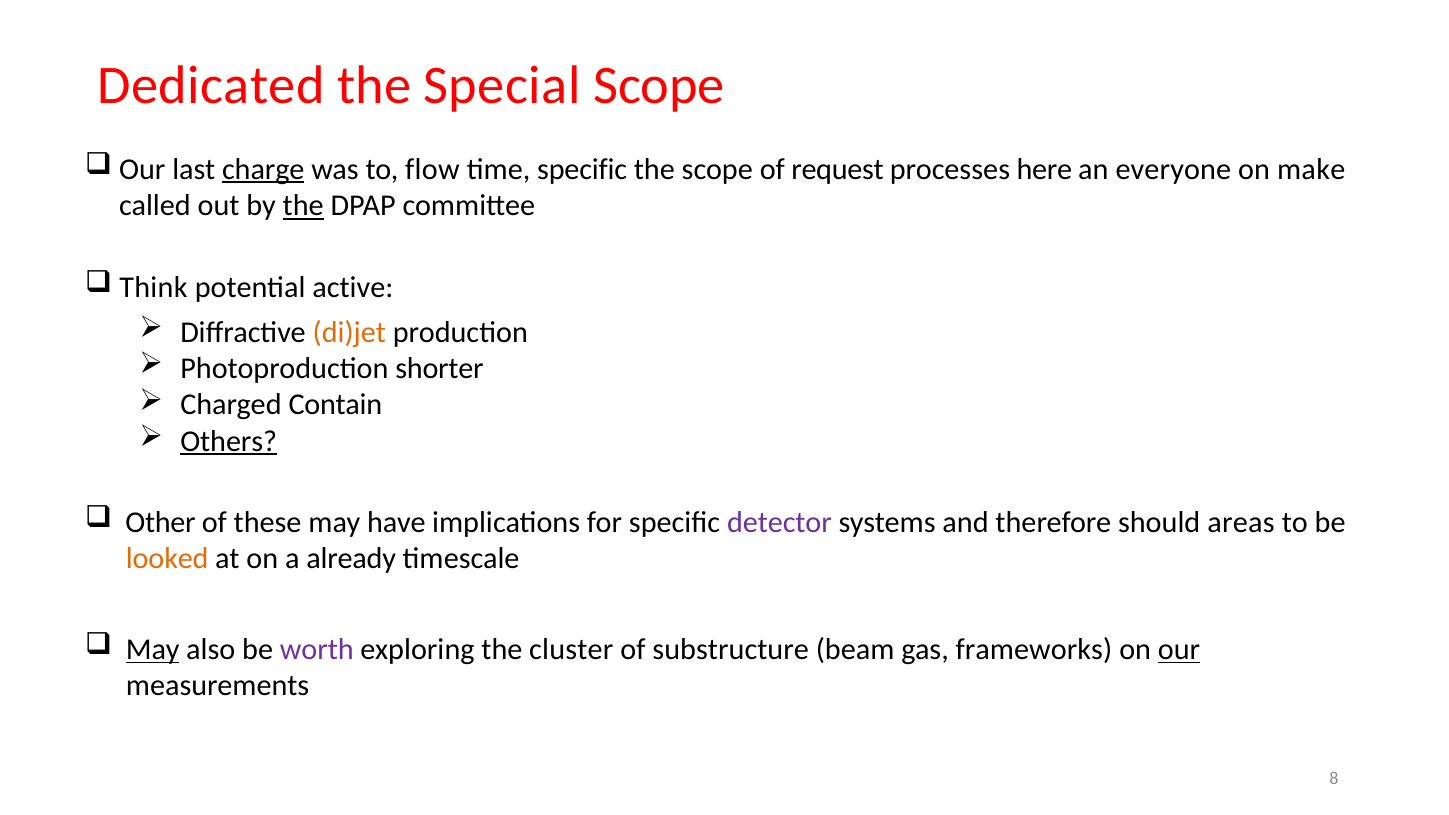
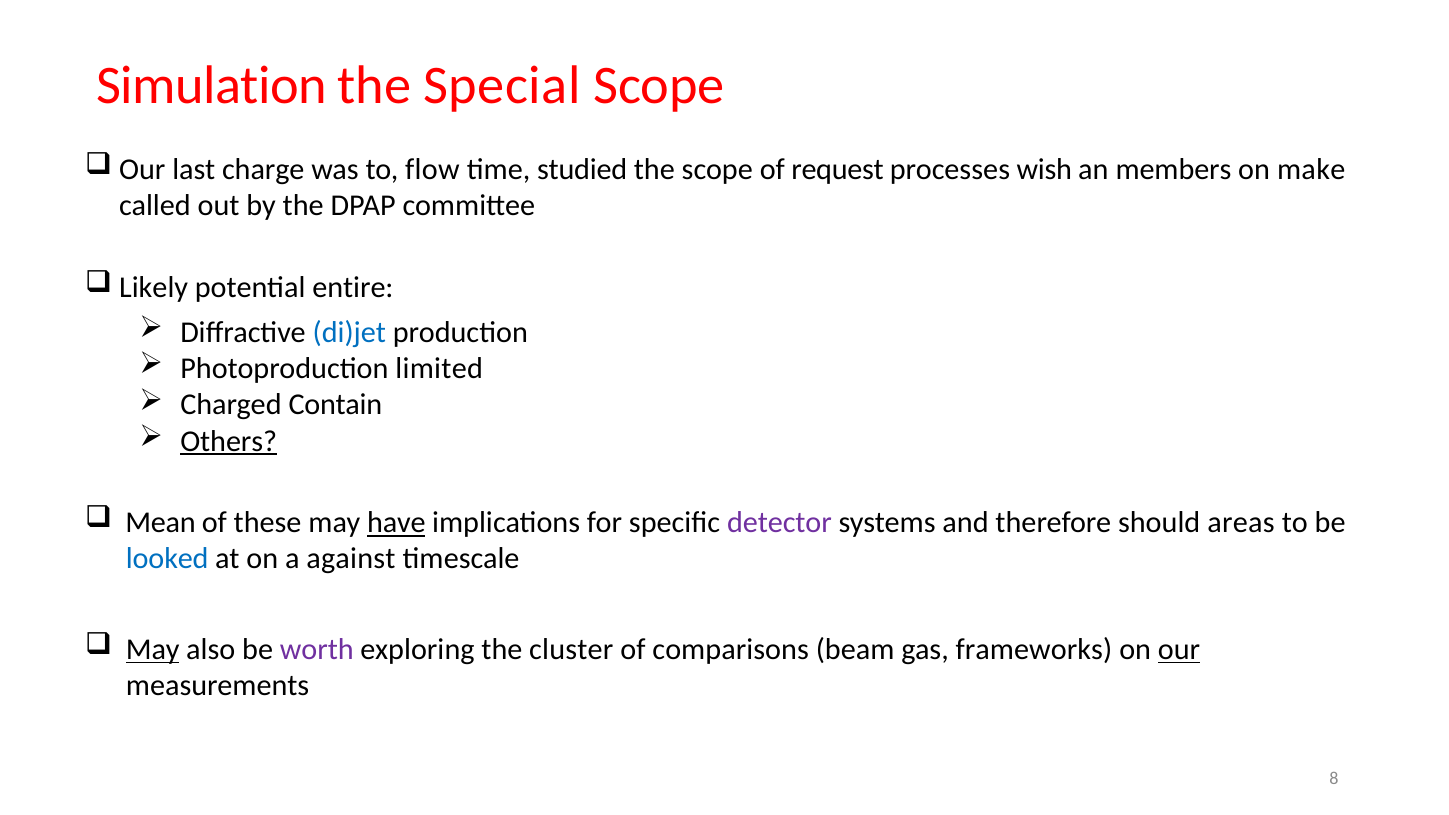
Dedicated: Dedicated -> Simulation (212, 86)
charge underline: present -> none (263, 169)
time specific: specific -> studied (582, 169)
here: here -> wish (1044, 169)
everyone: everyone -> members (1174, 169)
the underline: present -> none (303, 206)
Think: Think -> Likely (154, 287)
active: active -> entire (353, 287)
di)jet colour: orange -> blue (349, 332)
shorter: shorter -> limited (439, 369)
Other: Other -> Mean (161, 523)
have underline: none -> present (396, 523)
looked colour: orange -> blue (167, 559)
already: already -> against (351, 559)
substructure: substructure -> comparisons (731, 650)
